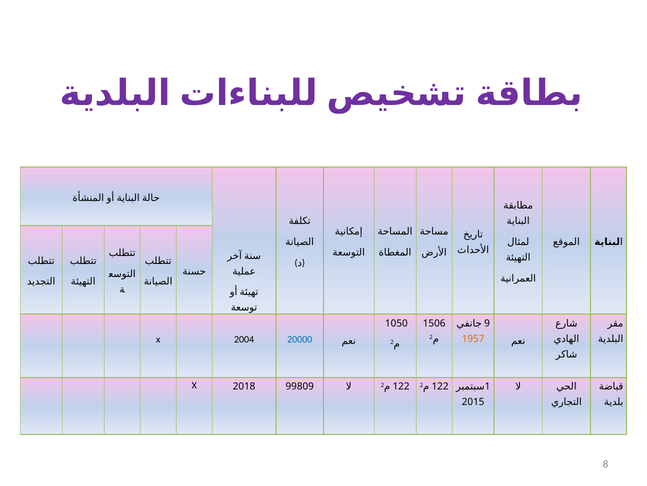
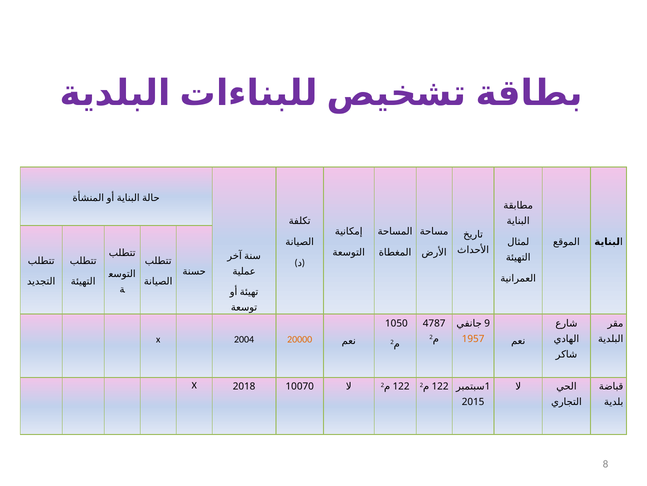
1506: 1506 -> 4787 (434, 323)
20000 colour: blue -> orange (300, 339)
99809: 99809 -> 10070 (300, 386)
